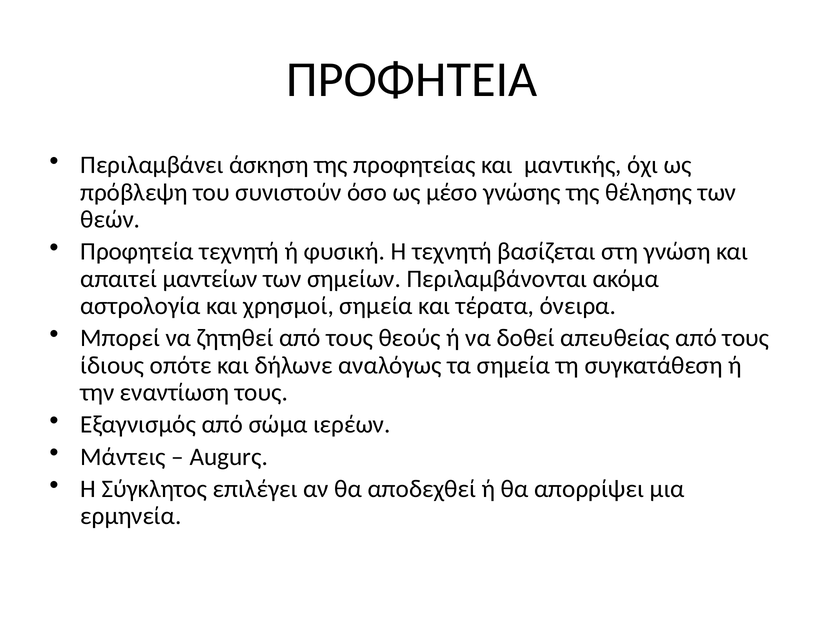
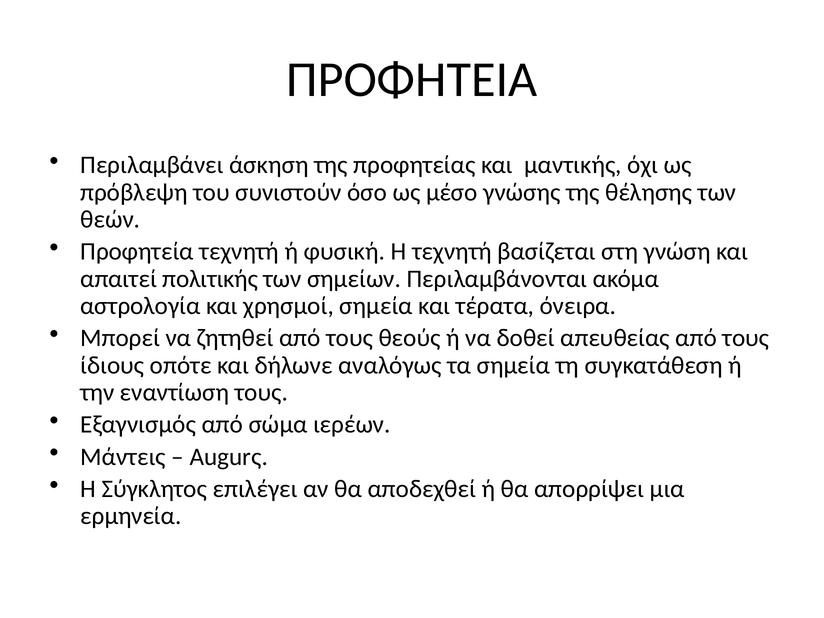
μαντείων: μαντείων -> πολιτικής (210, 279)
